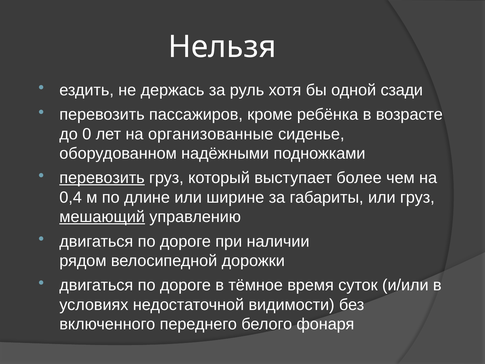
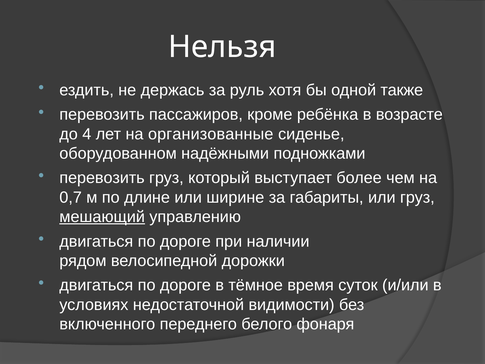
сзади: сзади -> также (402, 90)
0: 0 -> 4 (87, 134)
перевозить underline: present -> none (102, 178)
0,4: 0,4 -> 0,7 (71, 197)
